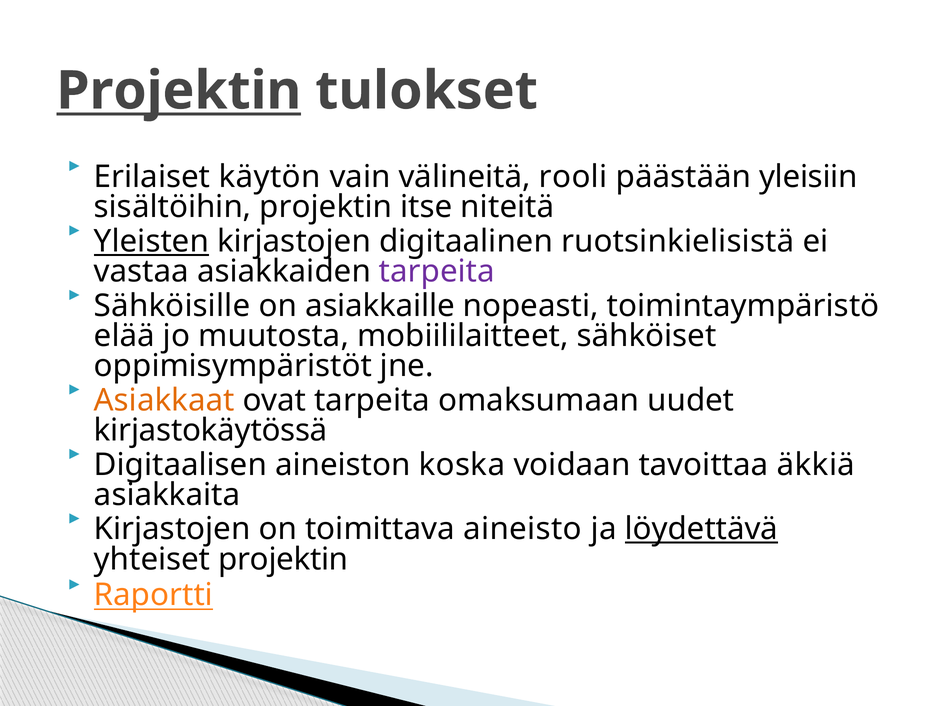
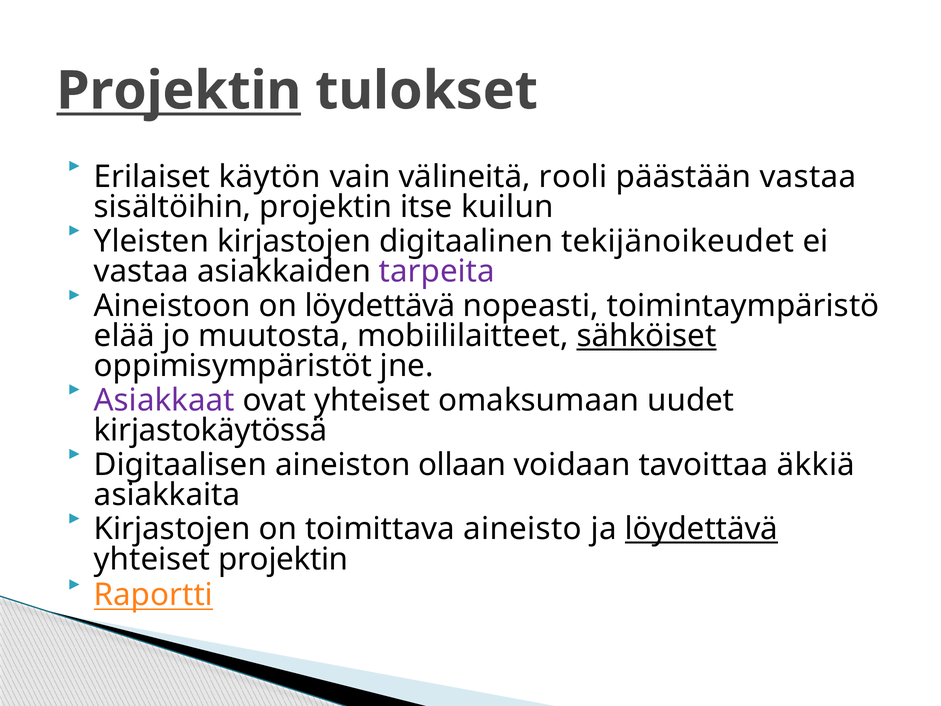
päästään yleisiin: yleisiin -> vastaa (808, 177)
niteitä: niteitä -> kuilun (507, 207)
Yleisten underline: present -> none (151, 241)
ruotsinkielisistä: ruotsinkielisistä -> tekijänoikeudet (678, 241)
Sähköisille: Sähköisille -> Aineistoon (172, 306)
on asiakkaille: asiakkaille -> löydettävä (380, 306)
sähköiset underline: none -> present (647, 336)
Asiakkaat colour: orange -> purple (164, 400)
ovat tarpeita: tarpeita -> yhteiset (372, 400)
koska: koska -> ollaan (462, 465)
